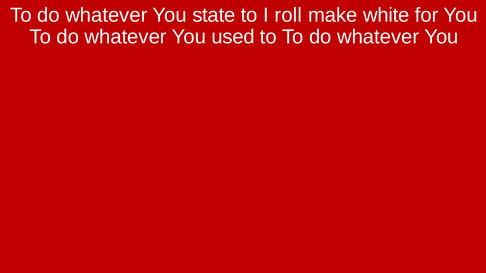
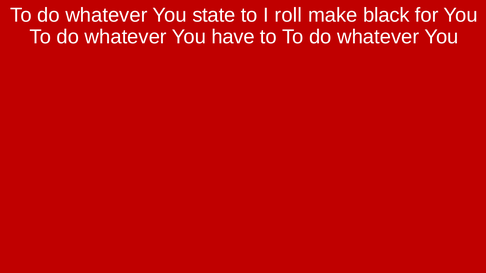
white: white -> black (386, 15)
used: used -> have (233, 37)
